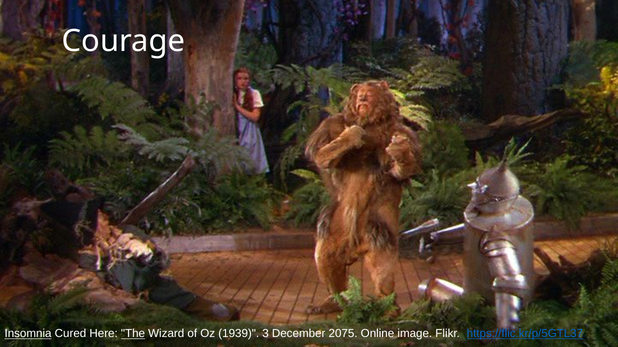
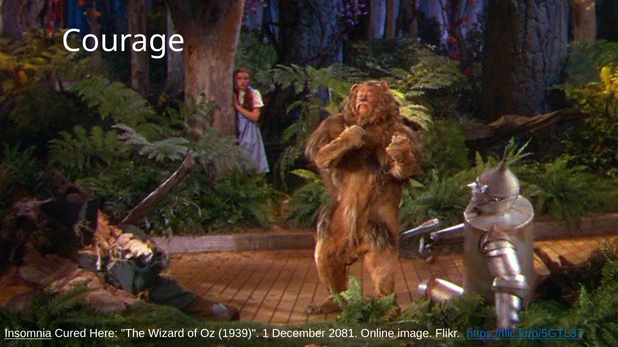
The underline: present -> none (133, 334)
3: 3 -> 1 (266, 334)
2075: 2075 -> 2081 (343, 334)
